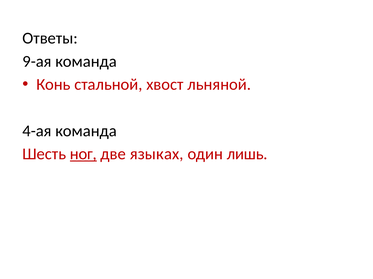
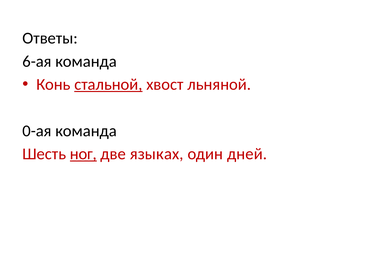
9-ая: 9-ая -> 6-ая (37, 62)
стальной underline: none -> present (108, 85)
4-ая: 4-ая -> 0-ая (37, 131)
лишь: лишь -> дней (247, 154)
